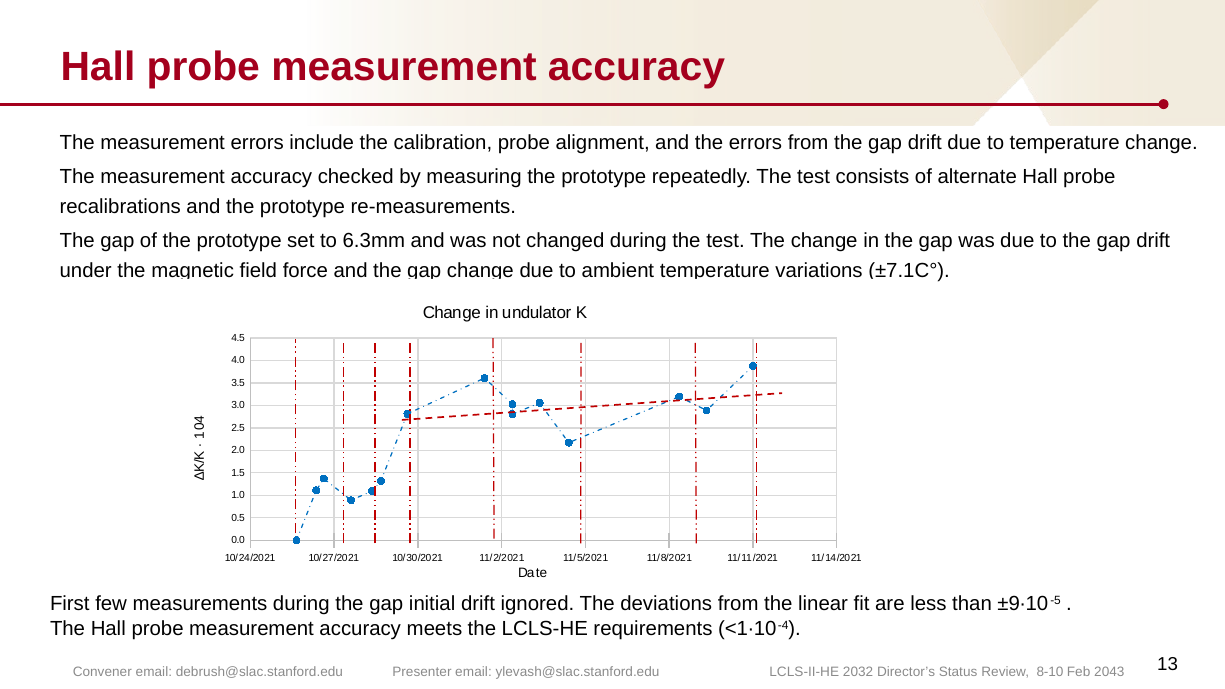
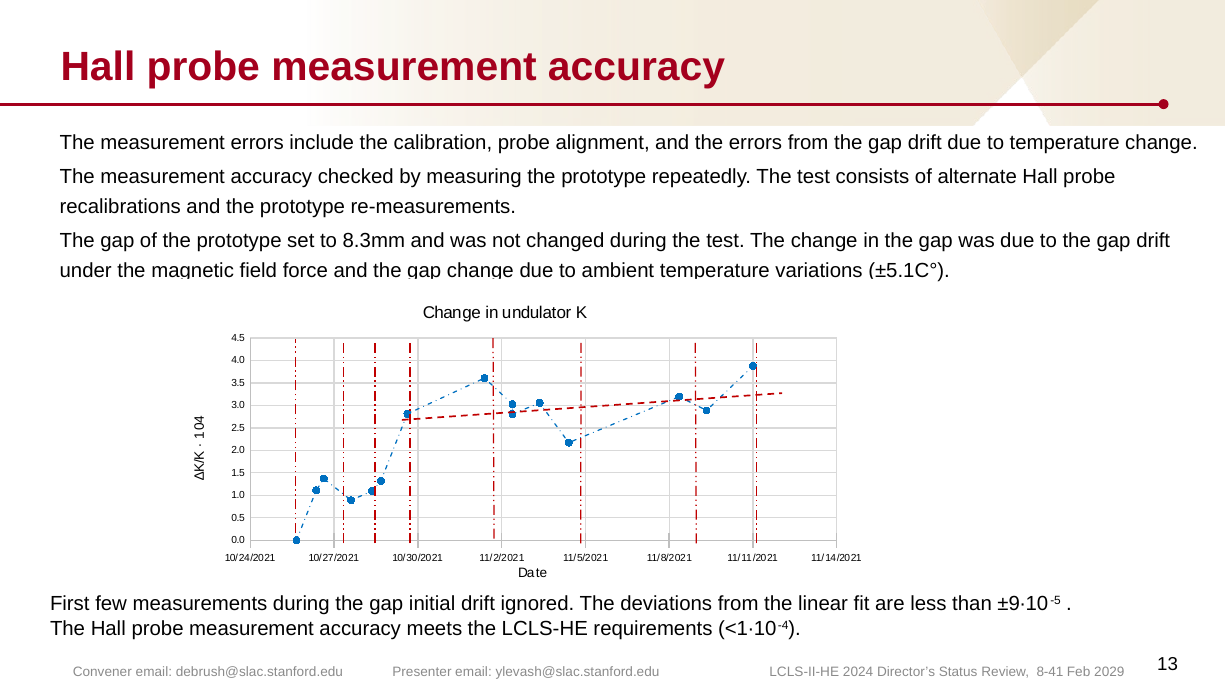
6.3mm: 6.3mm -> 8.3mm (374, 241)
±7.1C°: ±7.1C° -> ±5.1C° (909, 270)
2032: 2032 -> 2024 (858, 672)
8-10: 8-10 -> 8-41 (1050, 672)
2043: 2043 -> 2029 (1109, 672)
